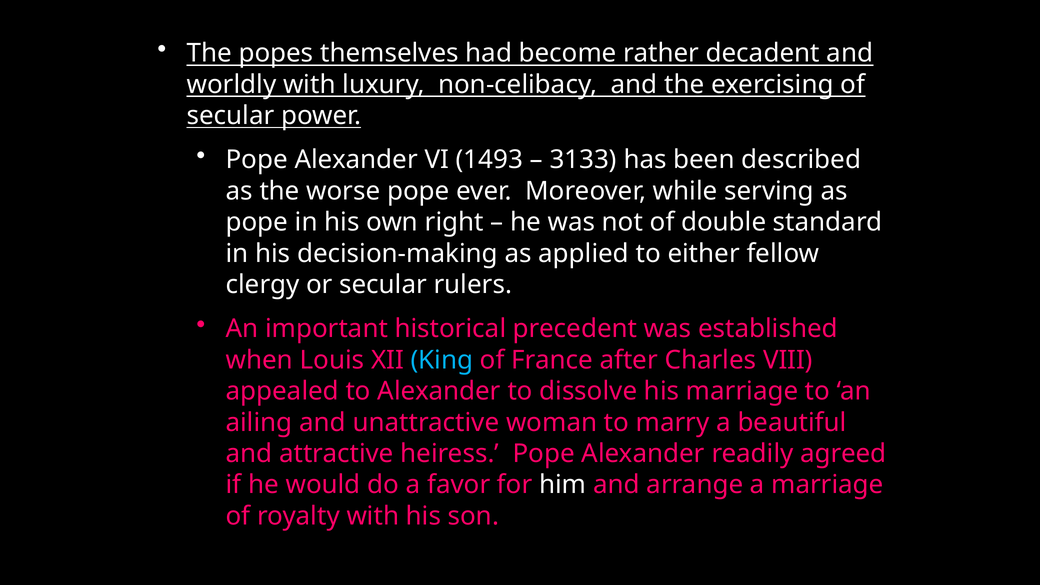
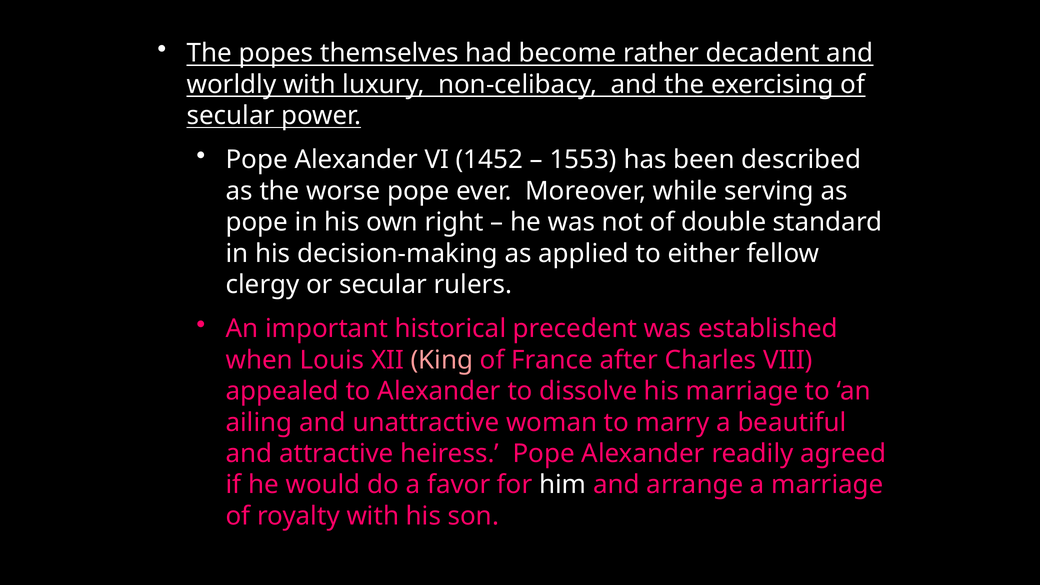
1493: 1493 -> 1452 (489, 160)
3133: 3133 -> 1553 (583, 160)
King colour: light blue -> pink (442, 360)
